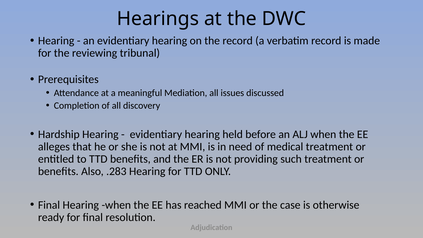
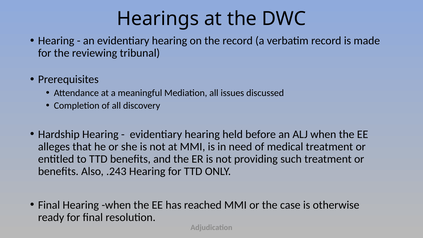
.283: .283 -> .243 (116, 171)
